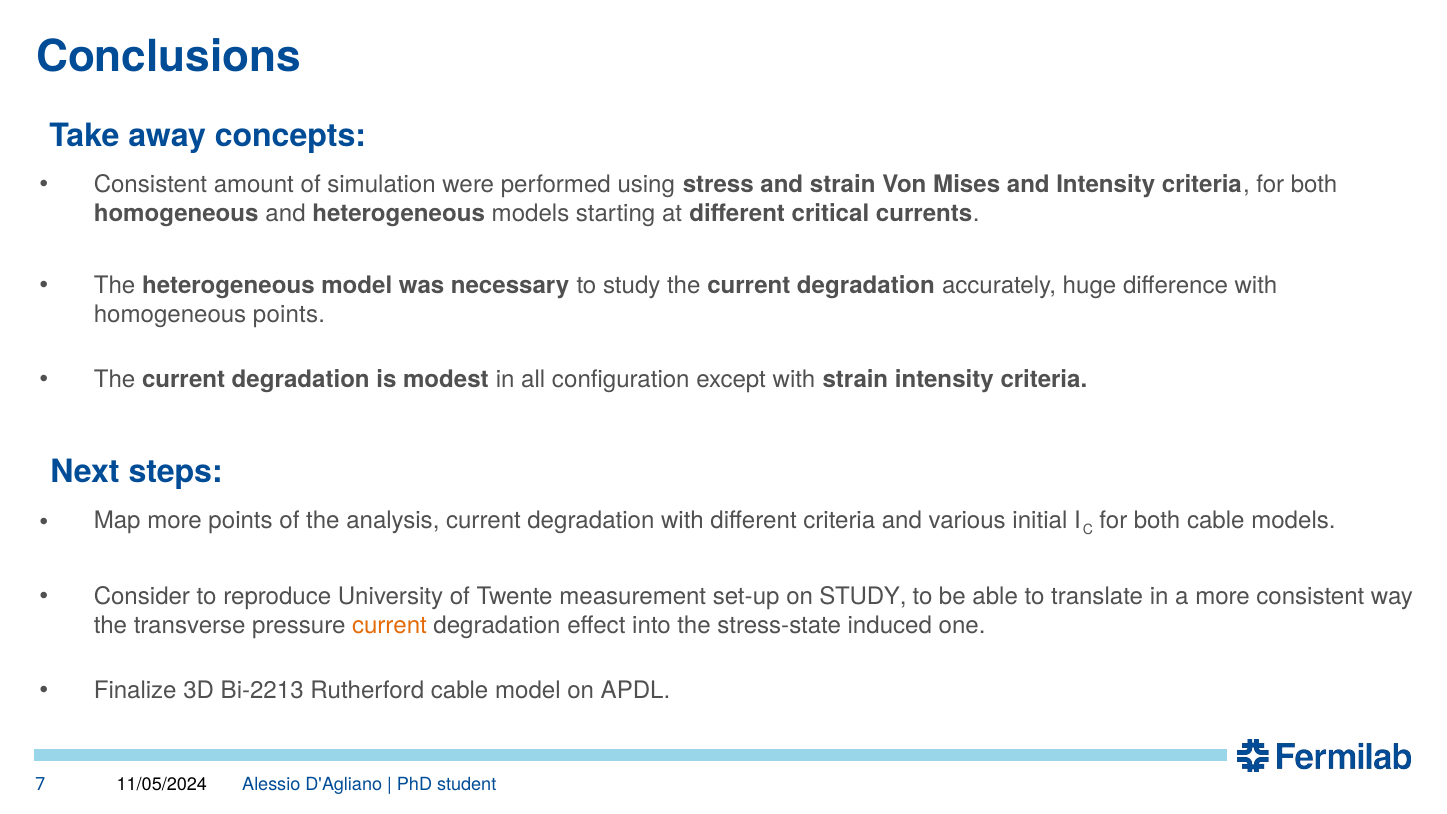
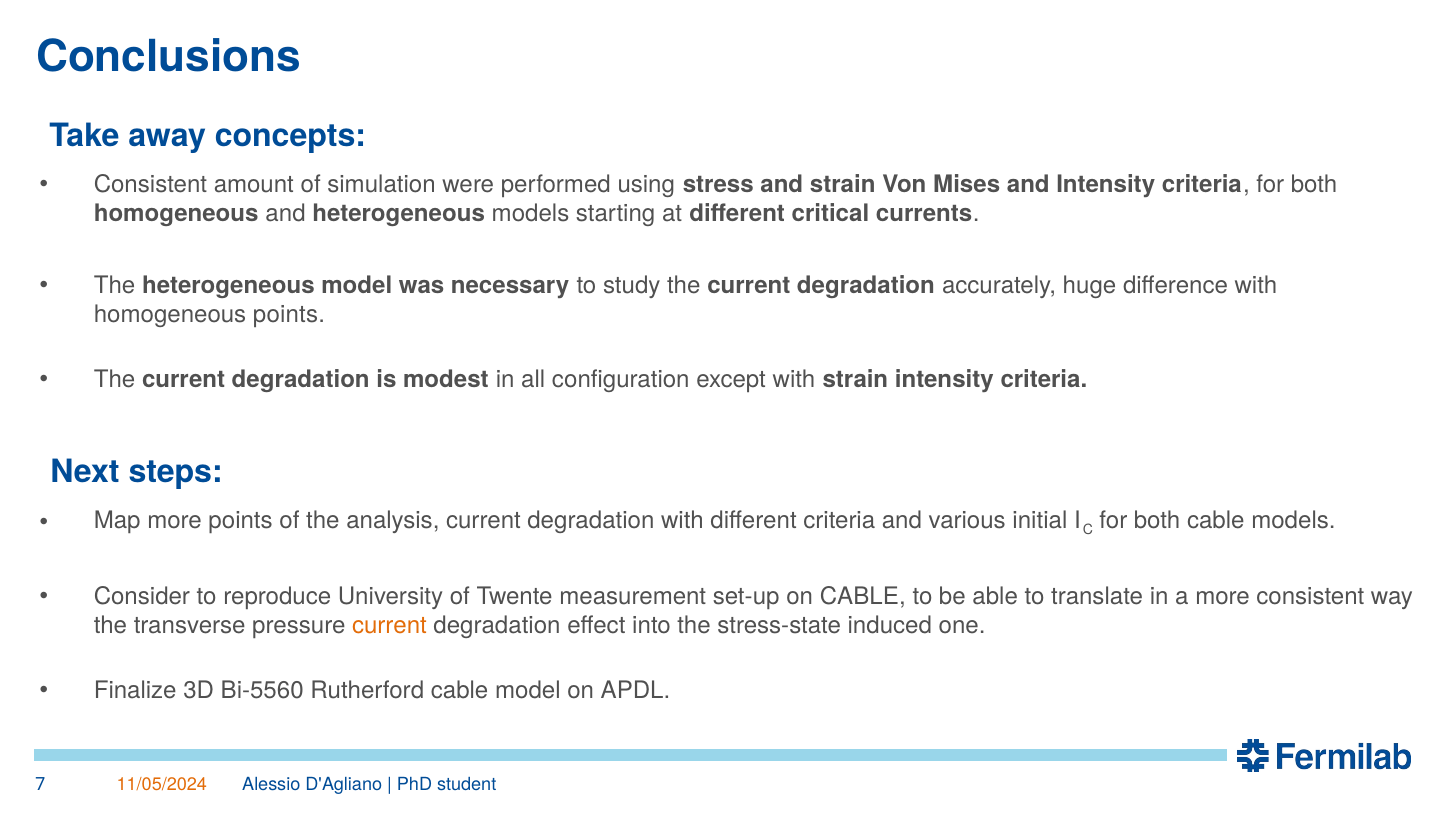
on STUDY: STUDY -> CABLE (863, 597)
Bi-2213: Bi-2213 -> Bi-5560 (262, 691)
11/05/2024 colour: black -> orange (162, 784)
